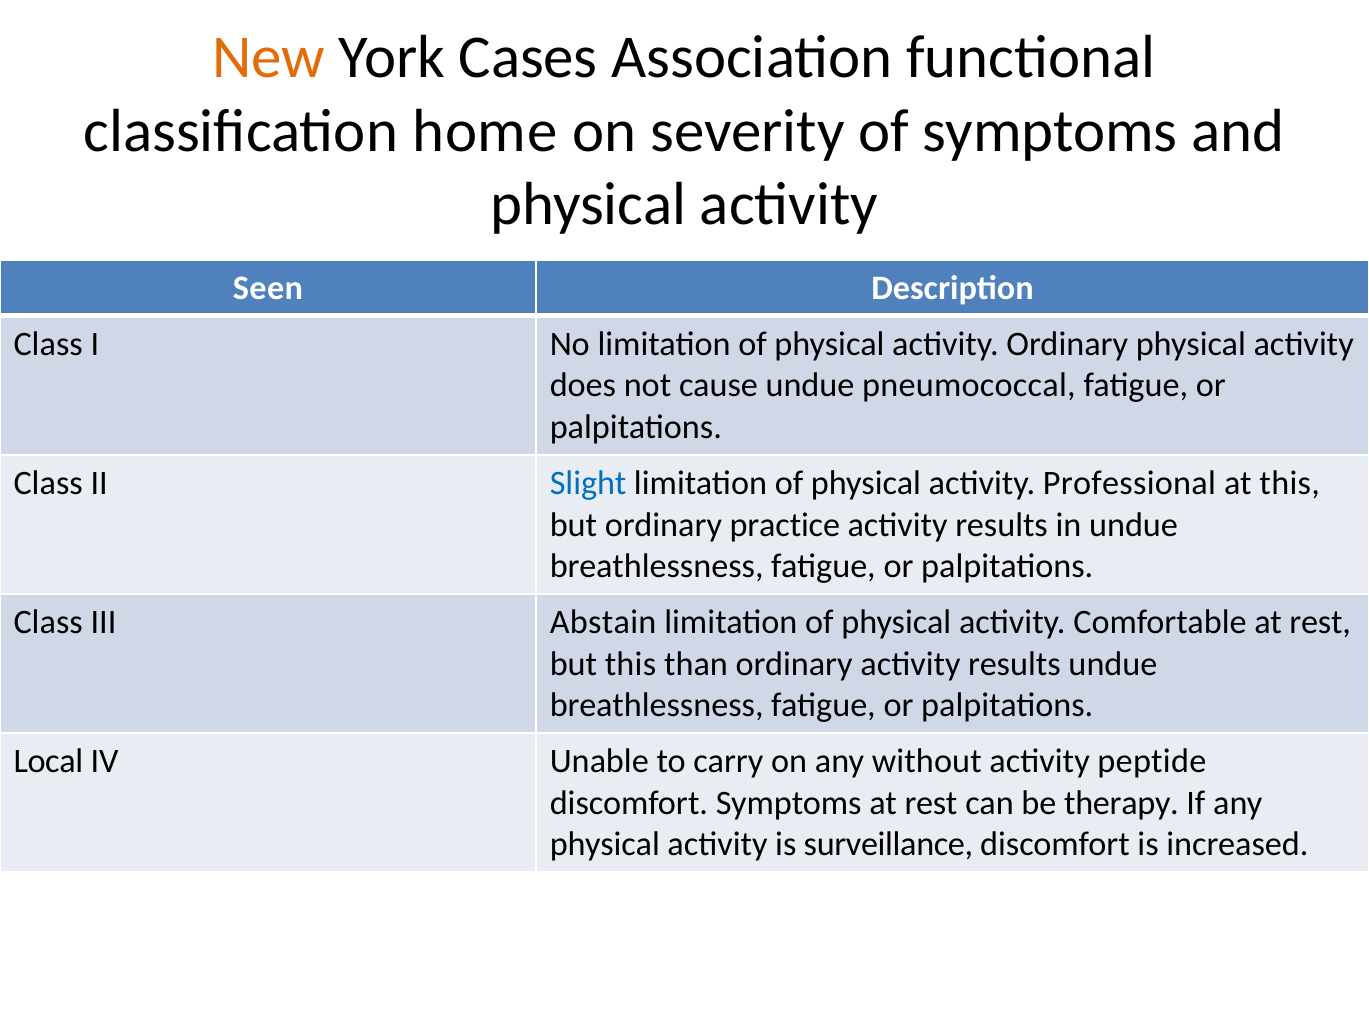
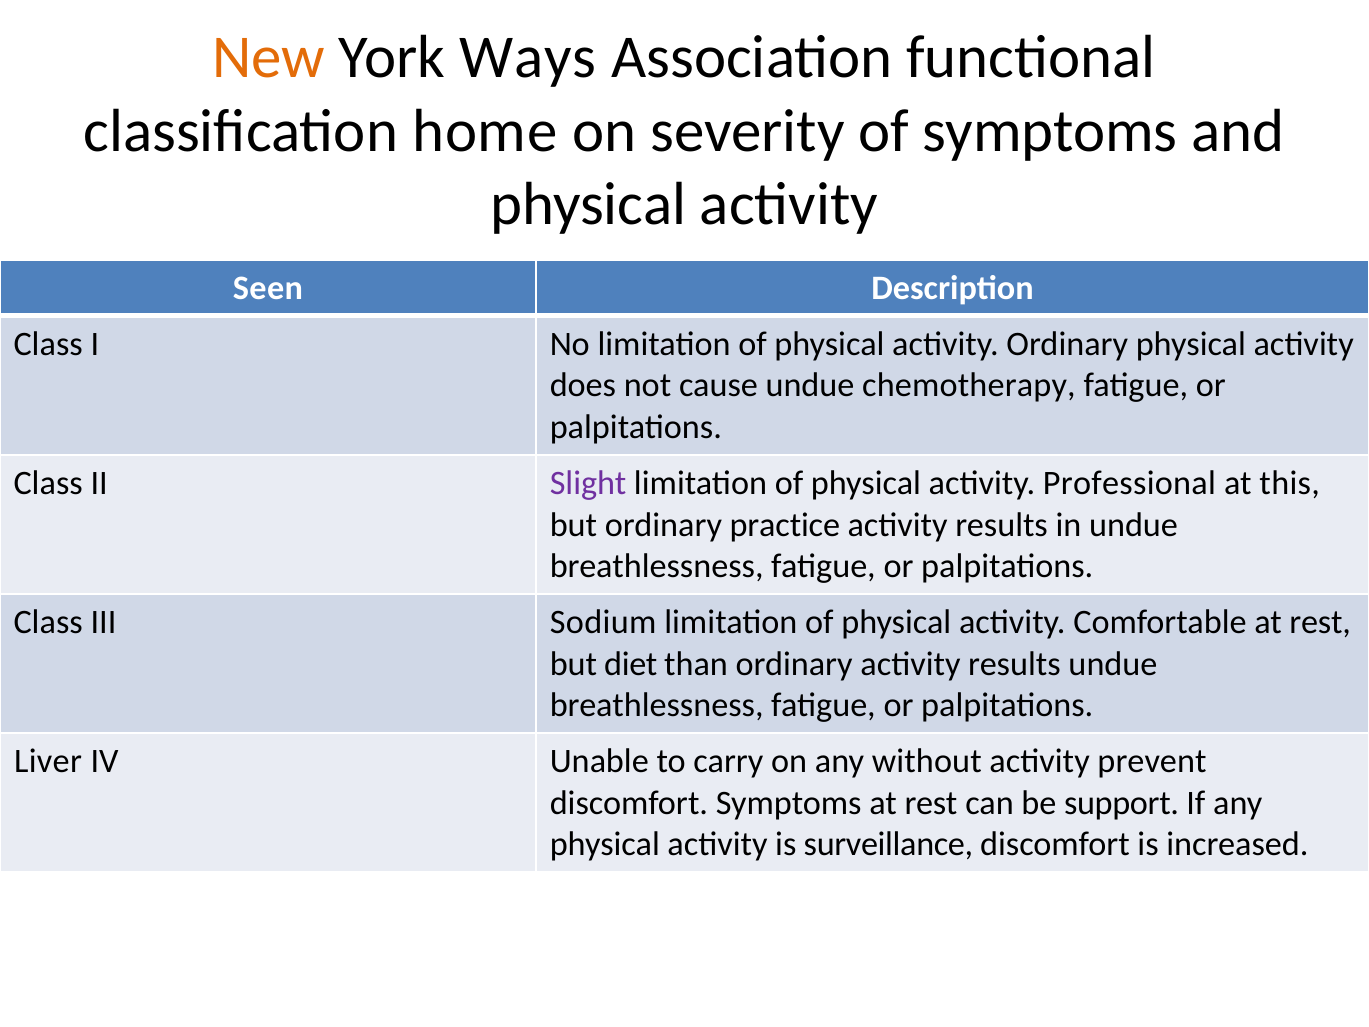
Cases: Cases -> Ways (528, 58)
pneumococcal: pneumococcal -> chemotherapy (969, 386)
Slight colour: blue -> purple (588, 483)
Abstain: Abstain -> Sodium (603, 622)
but this: this -> diet (631, 664)
Local: Local -> Liver (48, 761)
peptide: peptide -> prevent (1152, 761)
therapy: therapy -> support (1122, 803)
